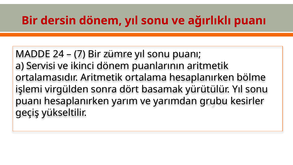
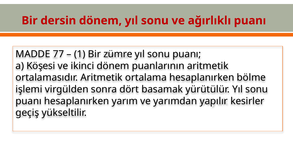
24: 24 -> 77 (58, 54)
7: 7 -> 1 (80, 54)
Servisi: Servisi -> Köşesi (41, 66)
grubu: grubu -> yapılır (214, 101)
